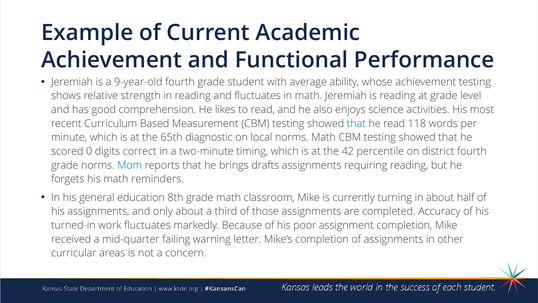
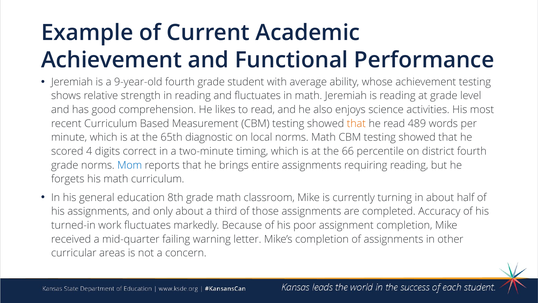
that colour: blue -> orange (356, 123)
118: 118 -> 489 (417, 123)
0: 0 -> 4 (89, 151)
42: 42 -> 66 (348, 151)
drafts: drafts -> entire (265, 165)
math reminders: reminders -> curriculum (158, 179)
